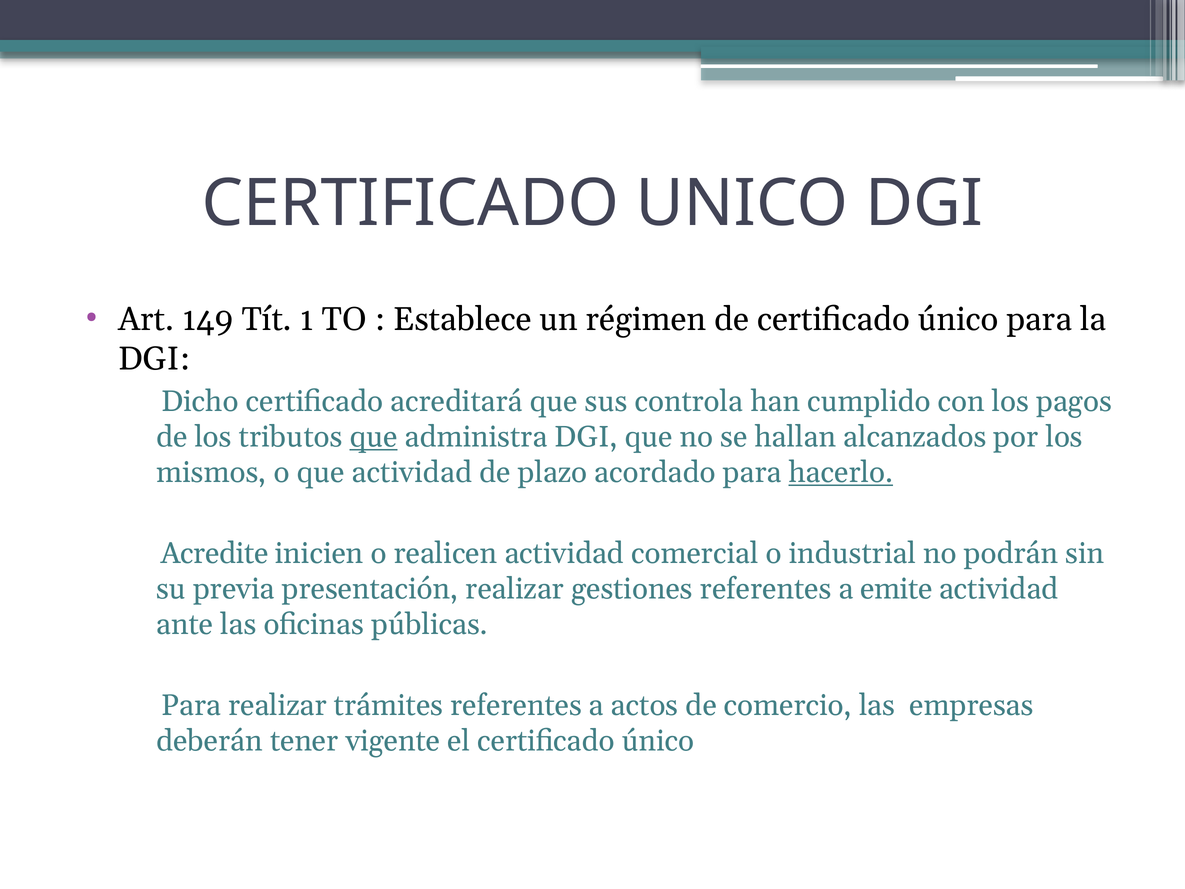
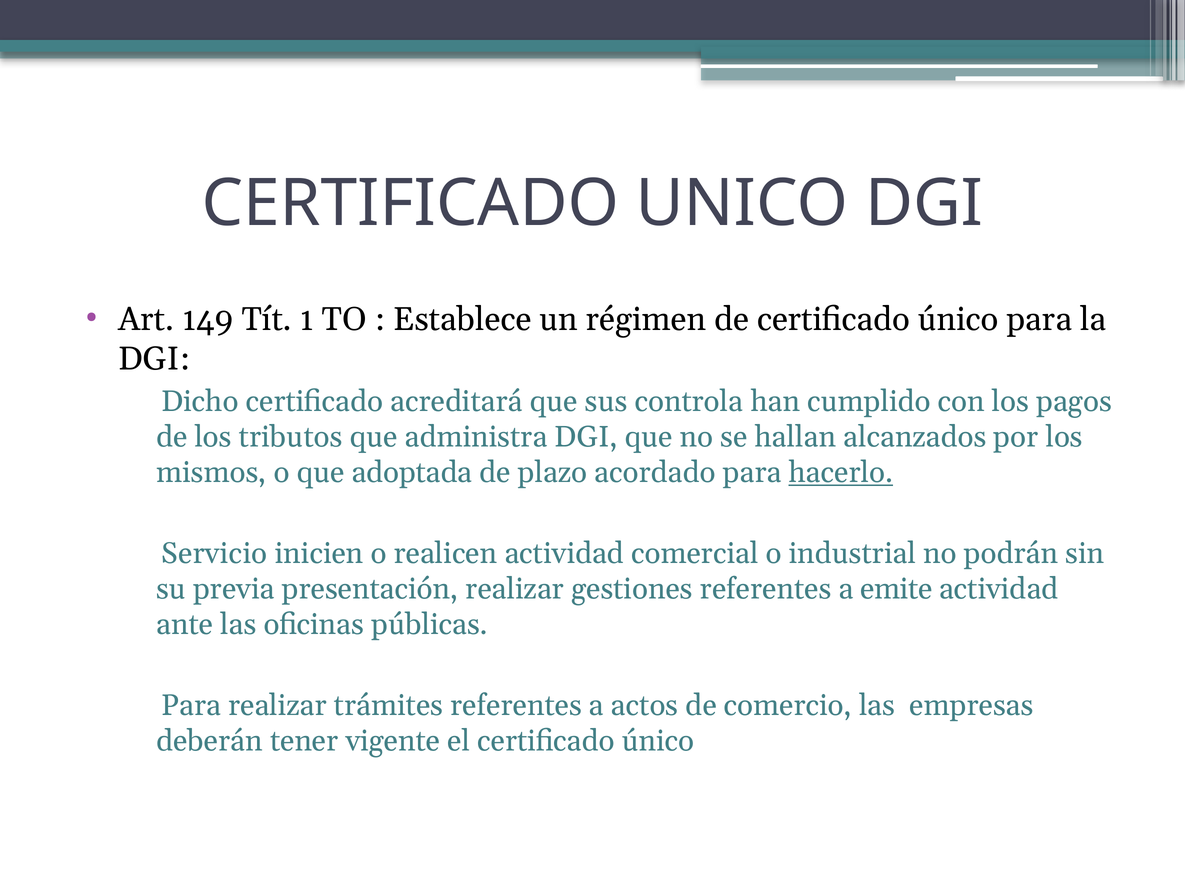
que underline: present -> none (373, 437)
que actividad: actividad -> adoptada (412, 472)
Acredite: Acredite -> Servicio (214, 553)
